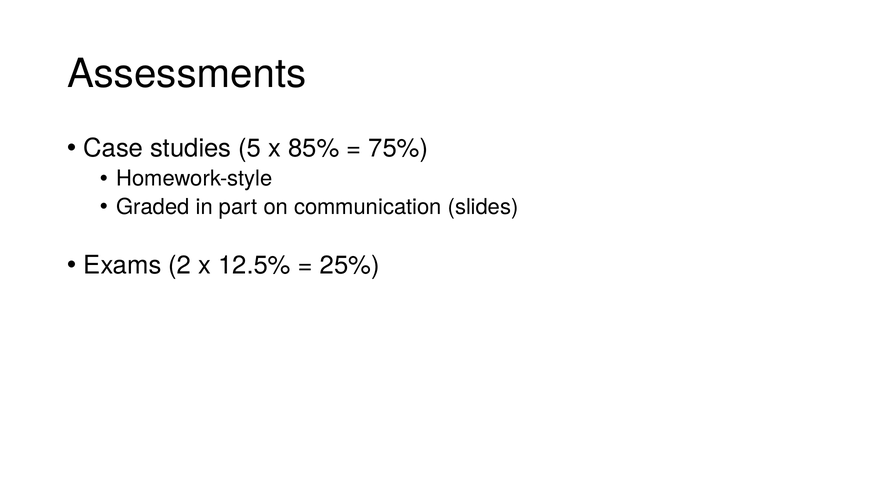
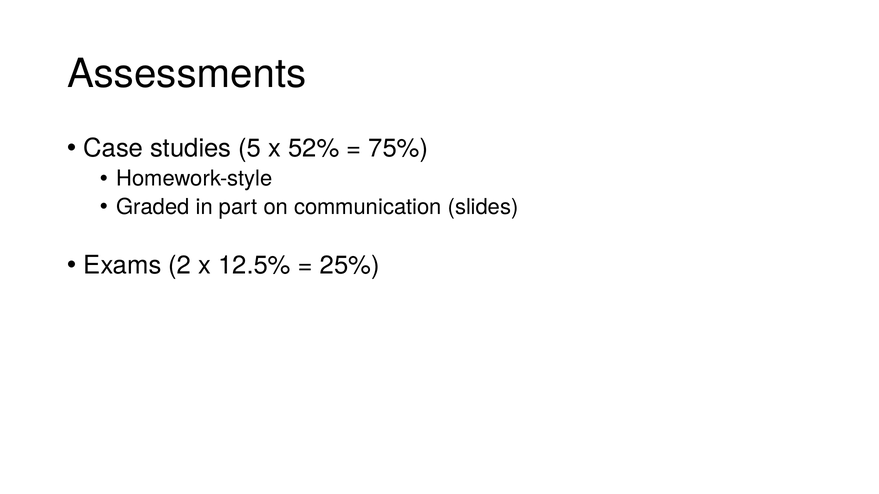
85%: 85% -> 52% (314, 149)
